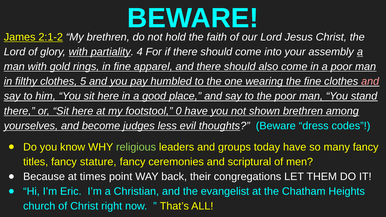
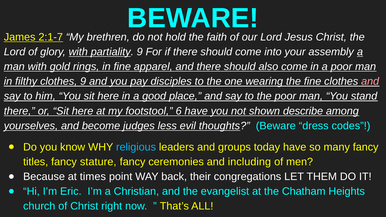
2:1-2: 2:1-2 -> 2:1-7 (51, 37)
partiality 4: 4 -> 9 (140, 52)
clothes 5: 5 -> 9 (83, 81)
humbled: humbled -> disciples (171, 81)
0: 0 -> 6 (179, 111)
shown brethren: brethren -> describe (303, 111)
religious colour: light green -> light blue (136, 147)
scriptural: scriptural -> including (249, 162)
